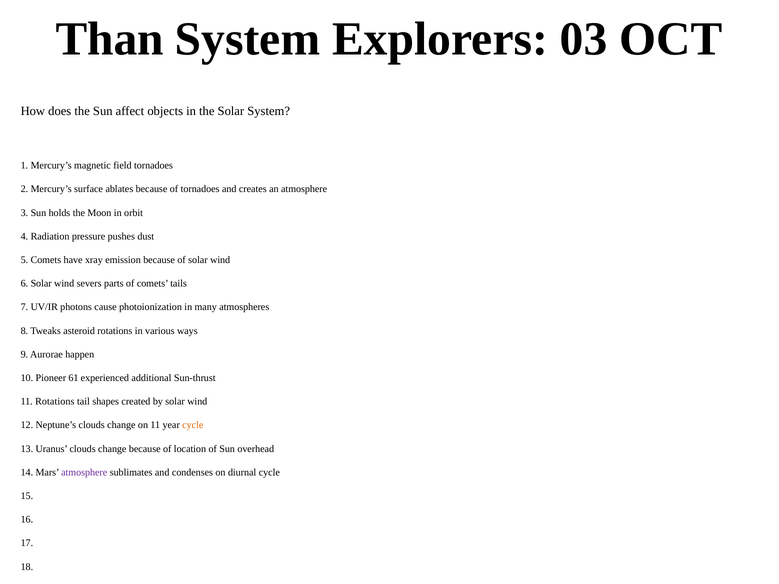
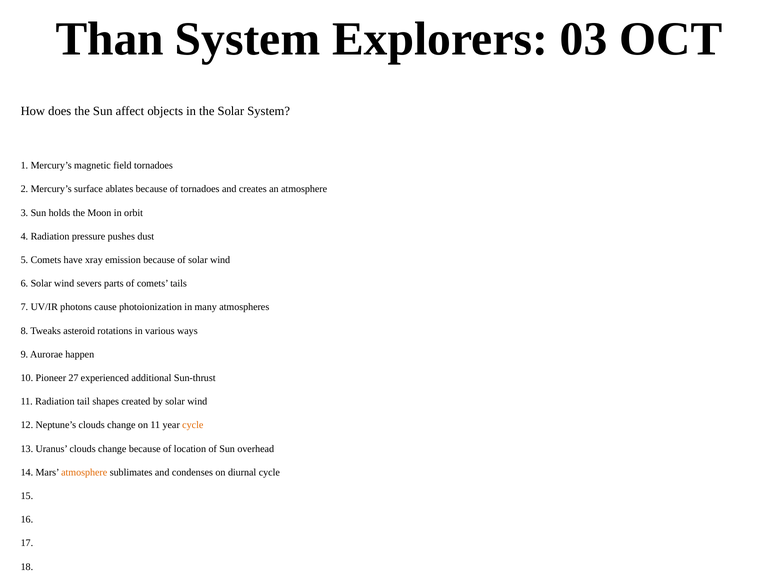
61: 61 -> 27 (73, 378)
11 Rotations: Rotations -> Radiation (55, 402)
atmosphere colour: purple -> orange (84, 473)
